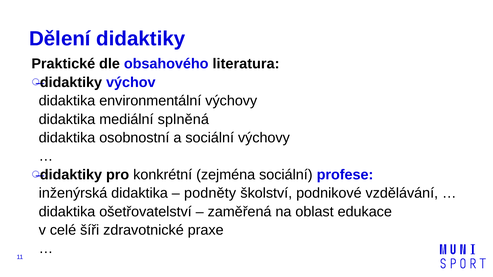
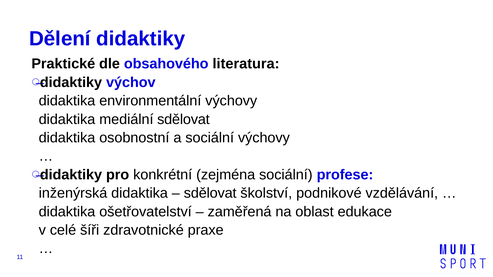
mediální splněná: splněná -> sdělovat (183, 119)
podněty: podněty -> sdělovat (210, 193)
